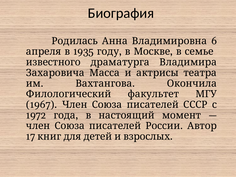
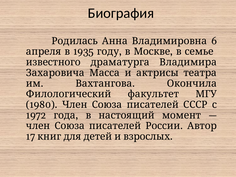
1967: 1967 -> 1980 (42, 105)
